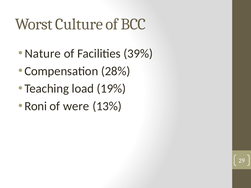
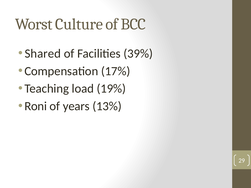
Nature: Nature -> Shared (43, 54)
28%: 28% -> 17% (116, 71)
were: were -> years (76, 106)
